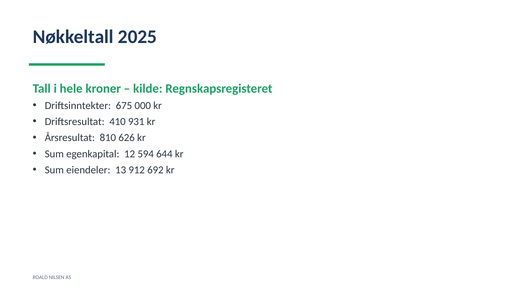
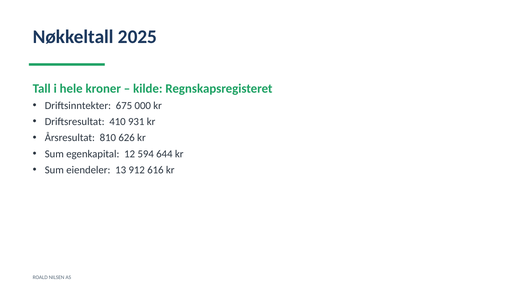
692: 692 -> 616 (155, 170)
